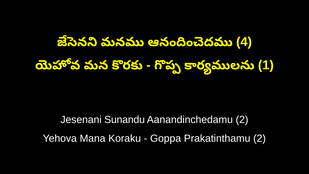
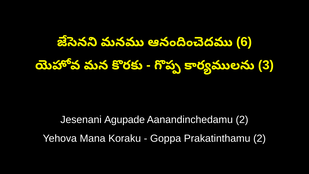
4: 4 -> 6 (244, 42)
1: 1 -> 3 (266, 65)
Sunandu: Sunandu -> Agupade (125, 120)
